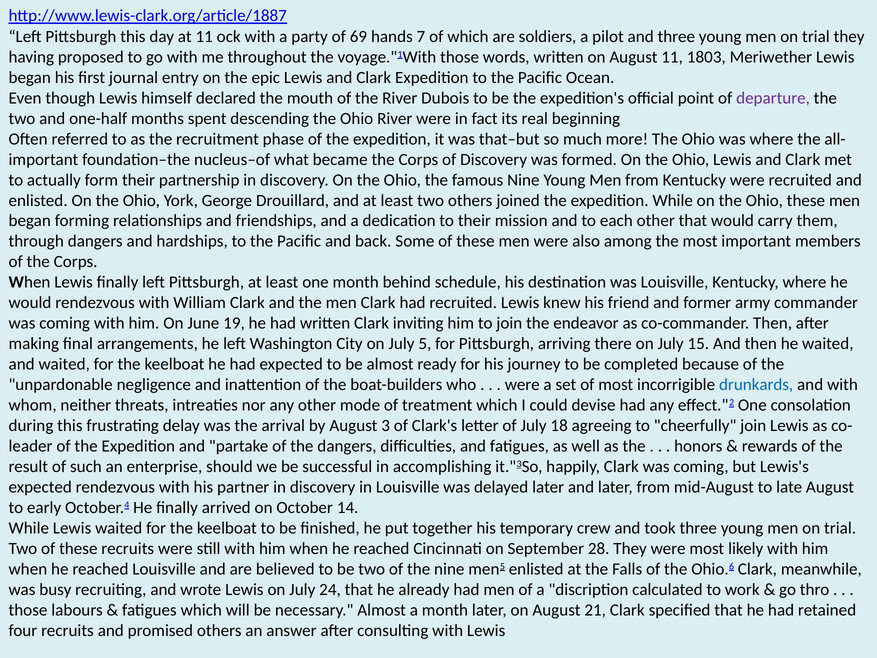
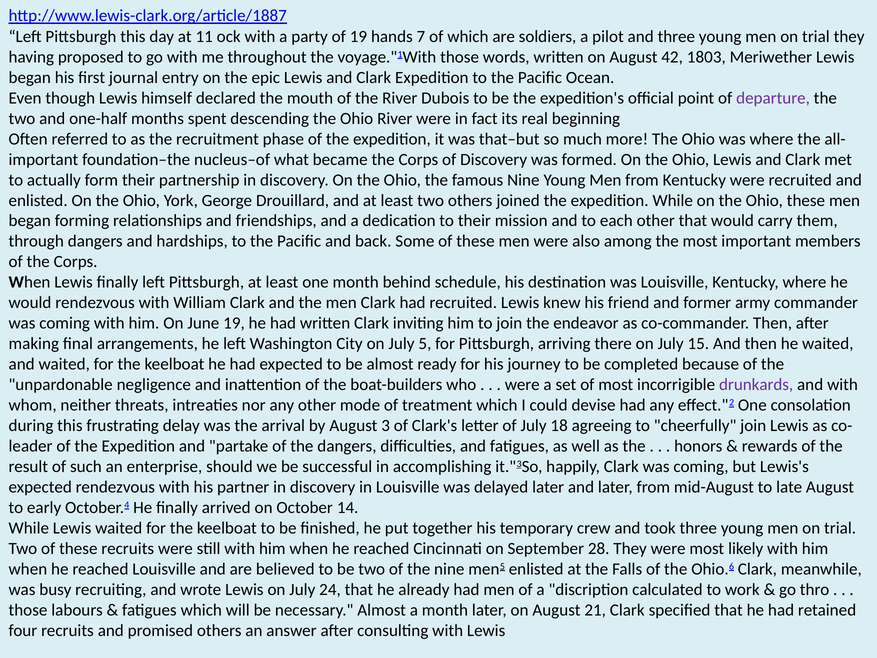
of 69: 69 -> 19 (358, 36)
August 11: 11 -> 42 (672, 57)
drunkards colour: blue -> purple (756, 385)
